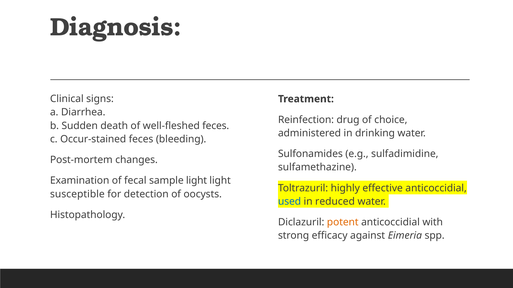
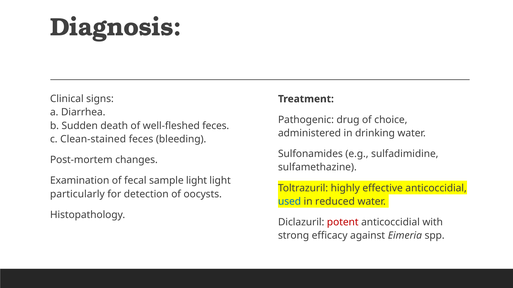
Reinfection: Reinfection -> Pathogenic (306, 120)
Occur-stained: Occur-stained -> Clean-stained (93, 139)
susceptible: susceptible -> particularly (77, 194)
potent colour: orange -> red (343, 223)
